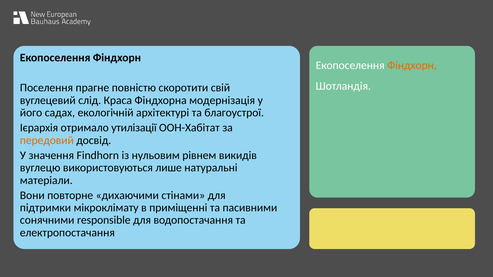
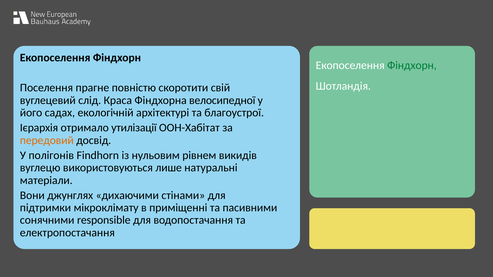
Фіндхорн colour: orange -> green (412, 65)
модернізація: модернізація -> велосипедної (222, 100)
значення: значення -> полігонів (51, 155)
повторне: повторне -> джунглях (70, 195)
